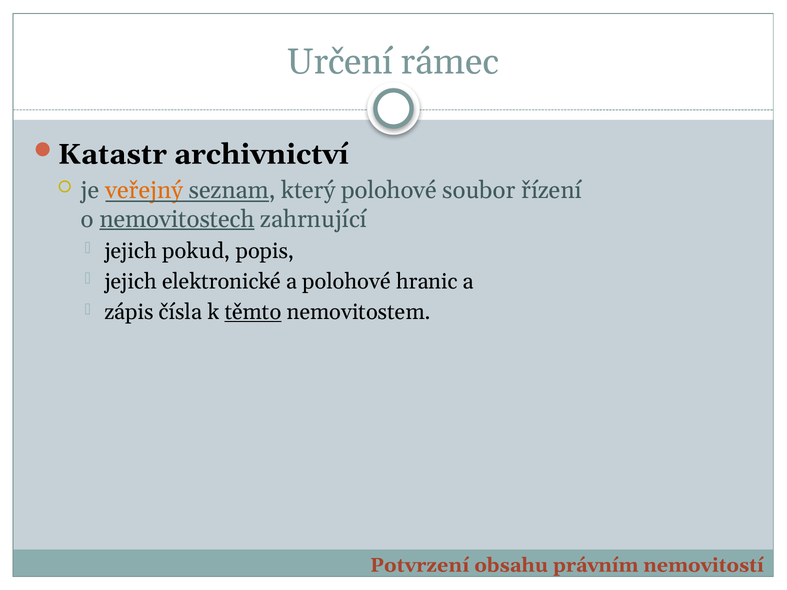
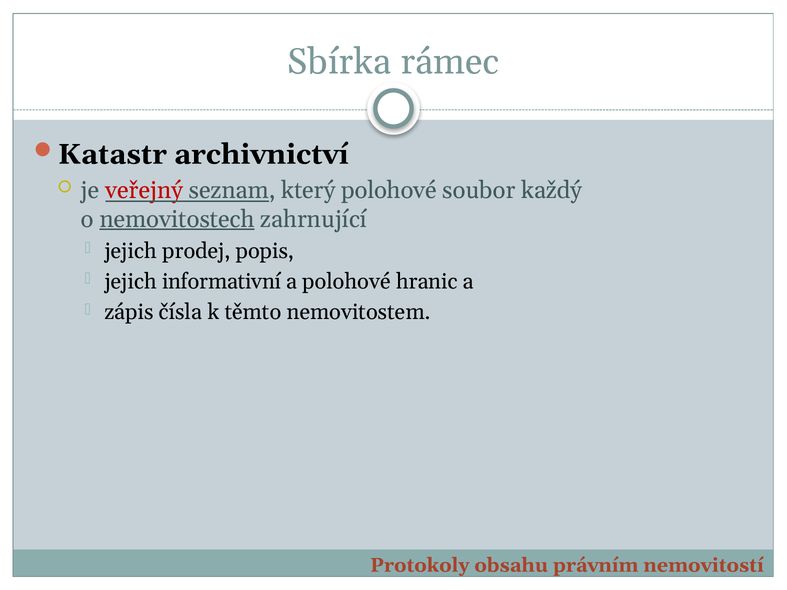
Určení: Určení -> Sbírka (339, 62)
veřejný colour: orange -> red (144, 190)
řízení: řízení -> každý (552, 190)
pokud: pokud -> prodej (196, 251)
elektronické: elektronické -> informativní (222, 282)
těmto underline: present -> none (253, 312)
Potvrzení: Potvrzení -> Protokoly (420, 565)
